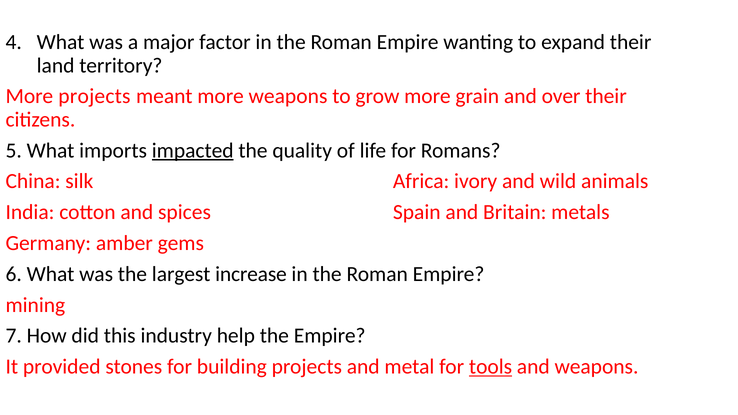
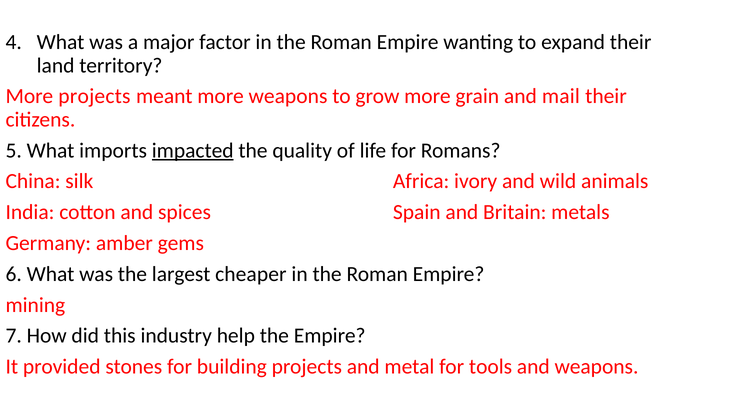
over: over -> mail (561, 96)
increase: increase -> cheaper (251, 274)
tools underline: present -> none (491, 367)
